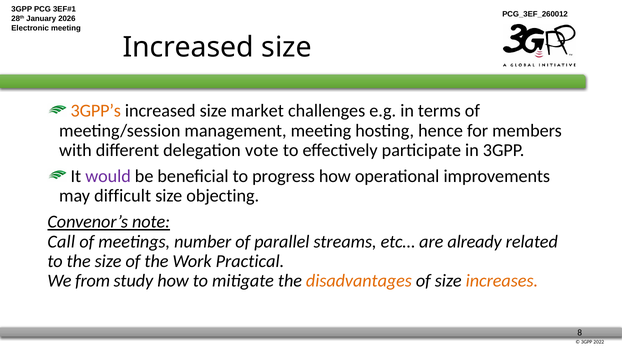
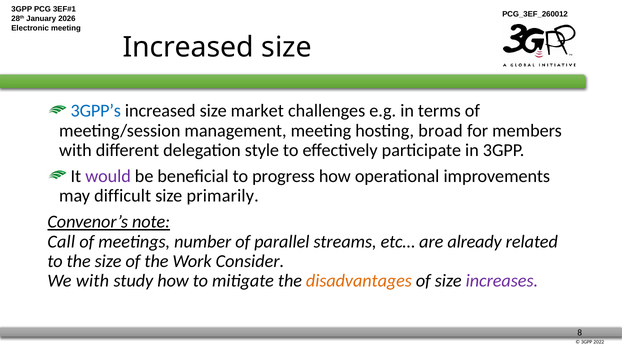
3GPP’s colour: orange -> blue (96, 111)
hence: hence -> broad (440, 131)
vote: vote -> style (262, 150)
objecting: objecting -> primarily (223, 196)
Practical: Practical -> Consider (250, 261)
We from: from -> with (92, 281)
increases colour: orange -> purple (502, 281)
